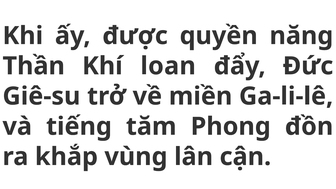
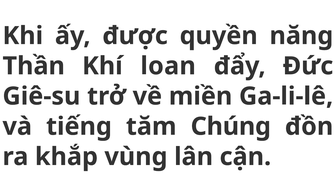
Phong: Phong -> Chúng (231, 126)
